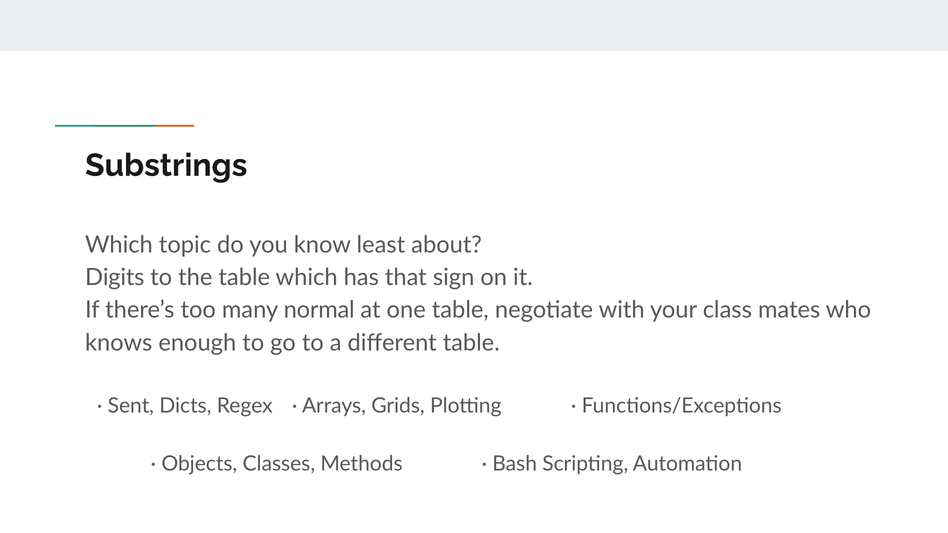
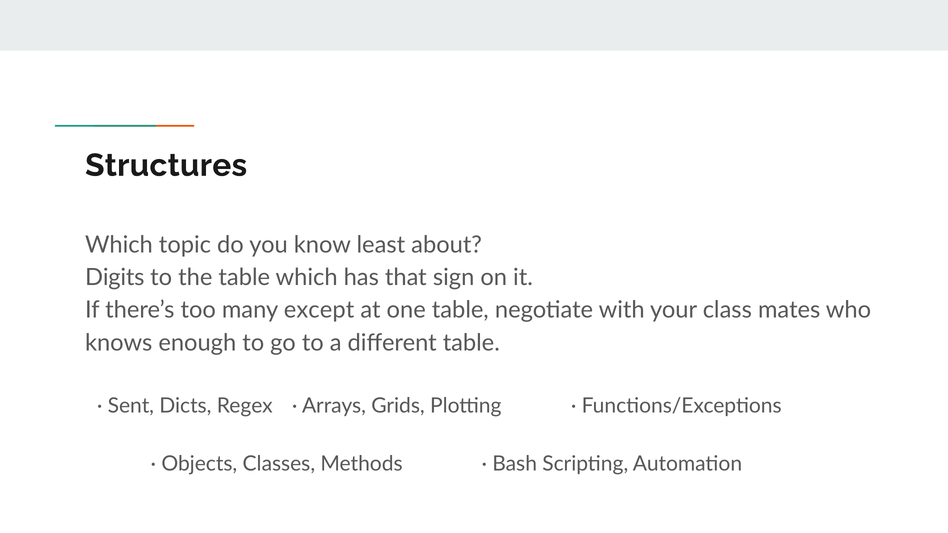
Substrings: Substrings -> Structures (166, 165)
normal: normal -> except (319, 310)
